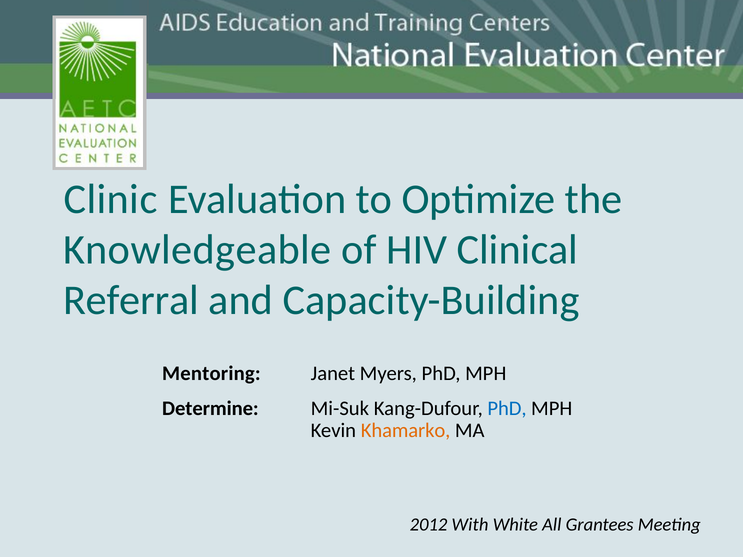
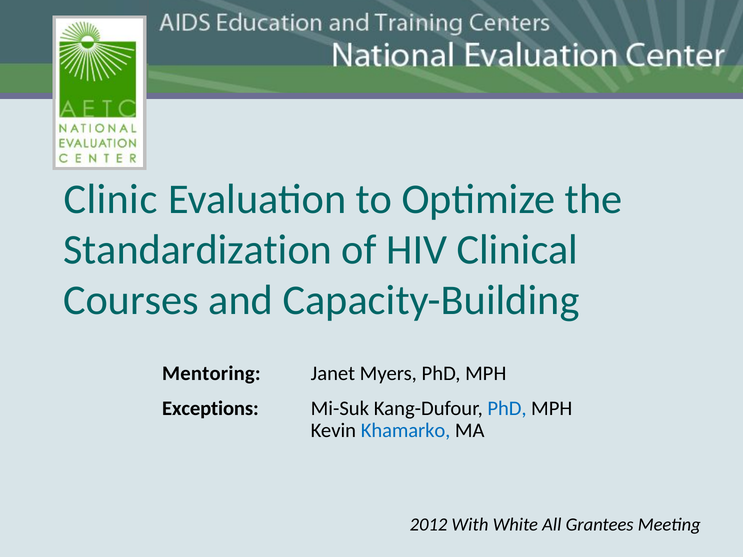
Knowledgeable: Knowledgeable -> Standardization (197, 250)
Referral: Referral -> Courses (131, 301)
Determine: Determine -> Exceptions (210, 409)
Khamarko colour: orange -> blue (406, 431)
